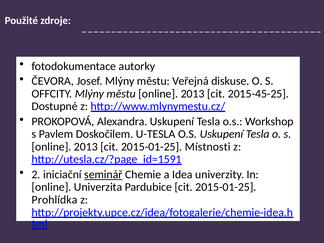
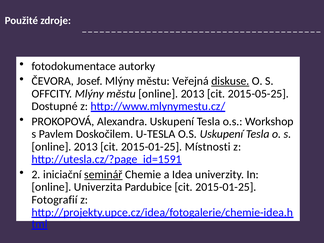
diskuse underline: none -> present (230, 81)
2015-45-25: 2015-45-25 -> 2015-05-25 (258, 94)
Prohlídka: Prohlídka -> Fotografií (55, 200)
